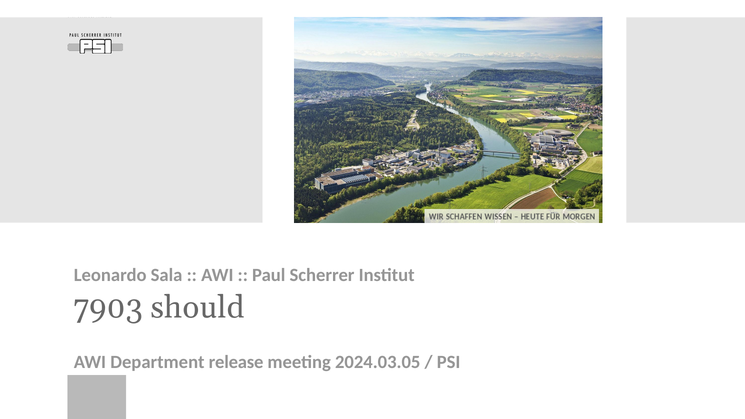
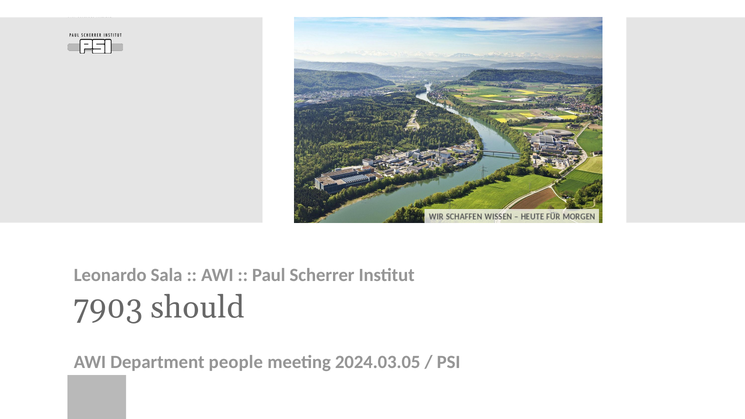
release: release -> people (236, 362)
